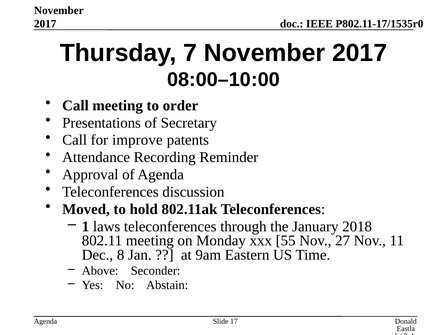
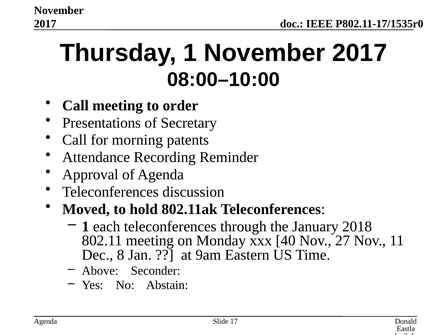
Thursday 7: 7 -> 1 (190, 53)
improve: improve -> morning (137, 140)
laws: laws -> each (107, 227)
55: 55 -> 40 (286, 241)
